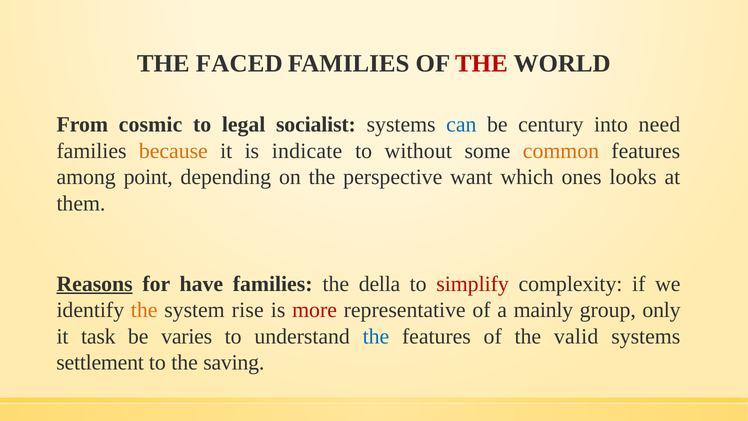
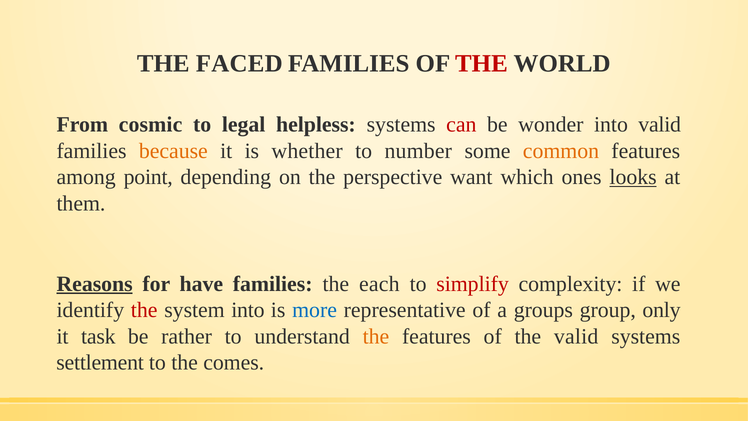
socialist: socialist -> helpless (316, 125)
can colour: blue -> red (461, 125)
century: century -> wonder (551, 125)
into need: need -> valid (660, 125)
indicate: indicate -> whether (307, 151)
without: without -> number (418, 151)
looks underline: none -> present (633, 177)
della: della -> each (379, 284)
the colour: orange -> red (144, 310)
system rise: rise -> into (248, 310)
more colour: red -> blue (315, 310)
mainly: mainly -> groups (543, 310)
varies: varies -> rather (187, 336)
the colour: blue -> orange (376, 336)
saving: saving -> comes (234, 362)
